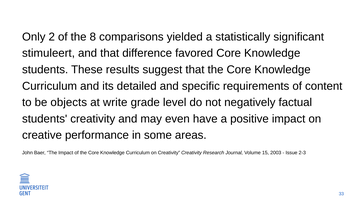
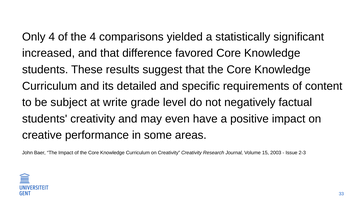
Only 2: 2 -> 4 (52, 37)
the 8: 8 -> 4 (93, 37)
stimuleert: stimuleert -> increased (48, 53)
objects: objects -> subject (69, 102)
